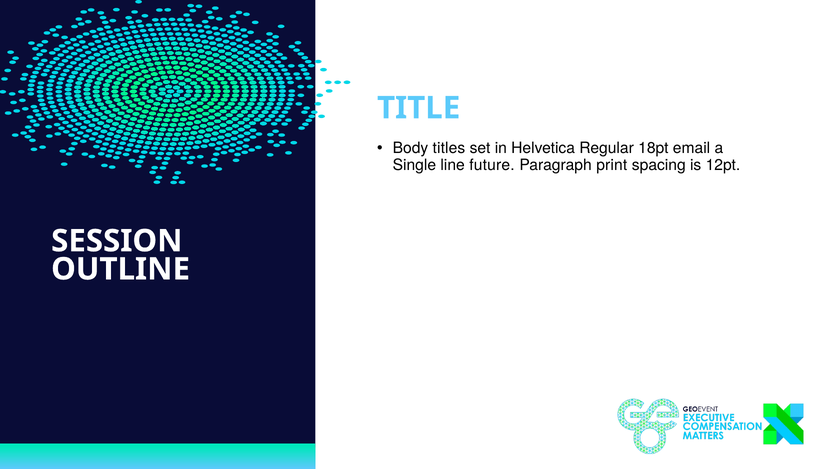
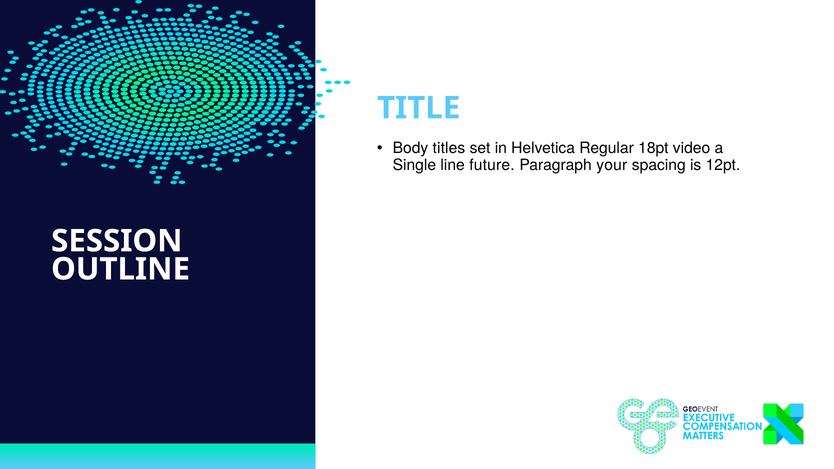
email: email -> video (692, 148)
print: print -> your (612, 165)
